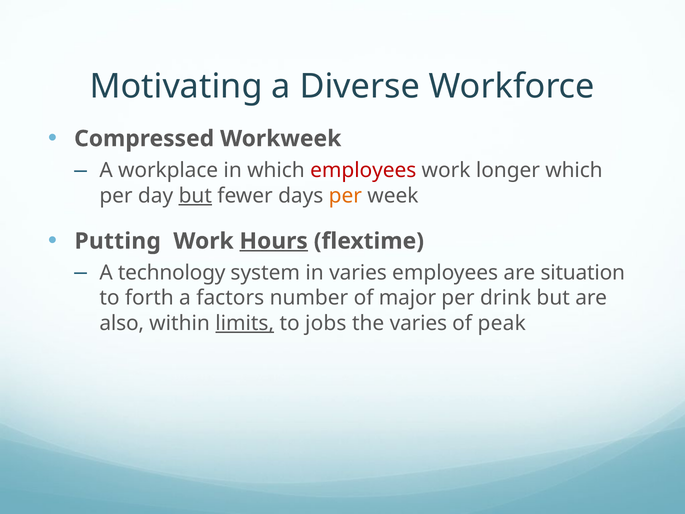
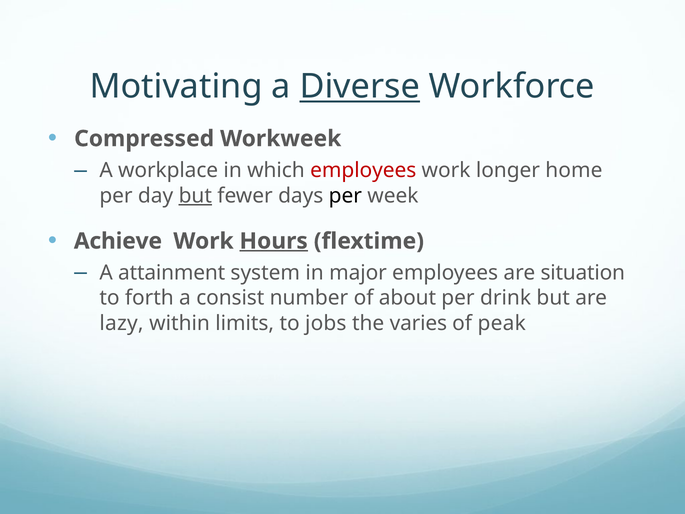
Diverse underline: none -> present (360, 87)
longer which: which -> home (574, 170)
per colour: orange -> black (345, 196)
Putting: Putting -> Achieve (118, 241)
technology: technology -> attainment (172, 273)
in varies: varies -> major (358, 273)
factors: factors -> consist (230, 298)
major: major -> about (407, 298)
also: also -> lazy (122, 323)
limits underline: present -> none (245, 323)
